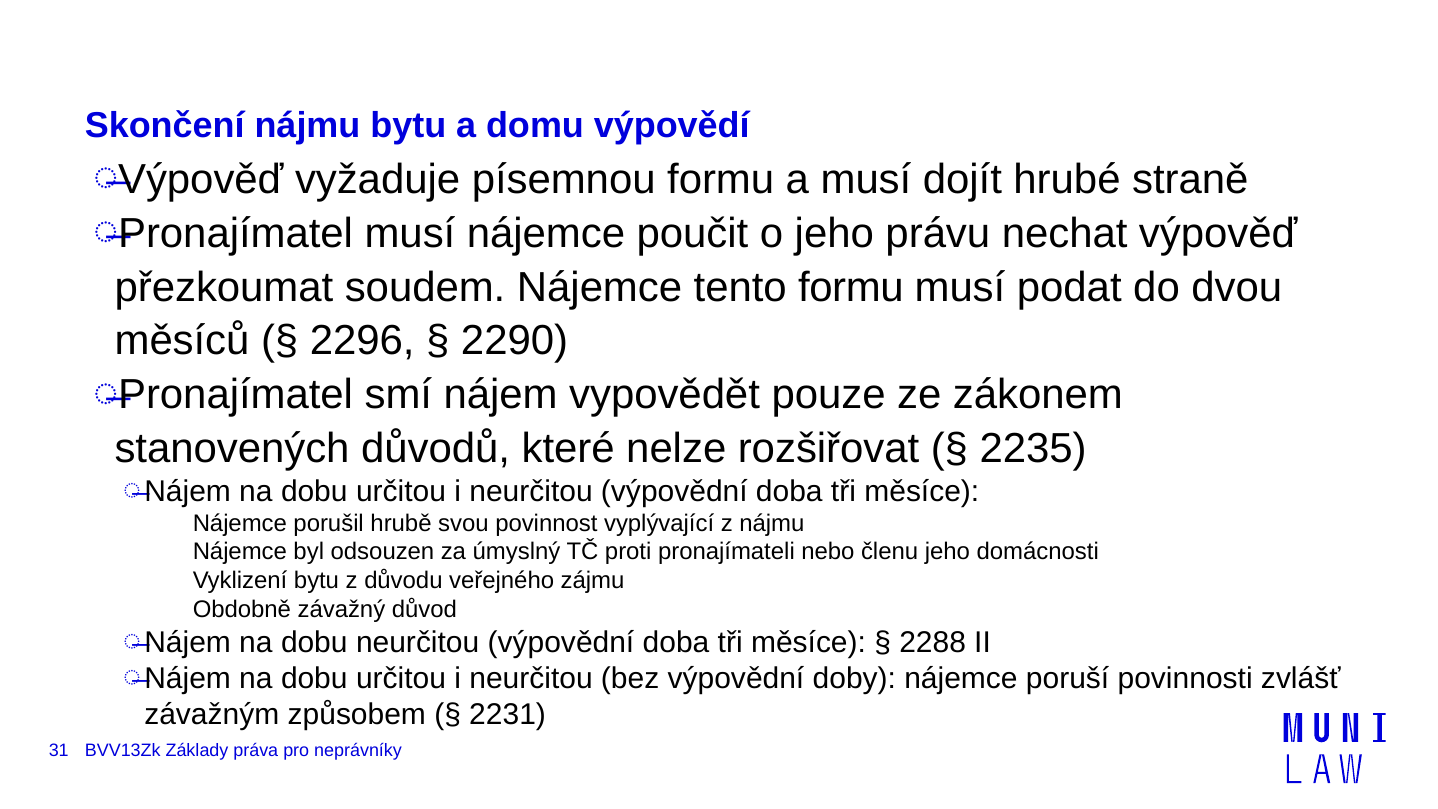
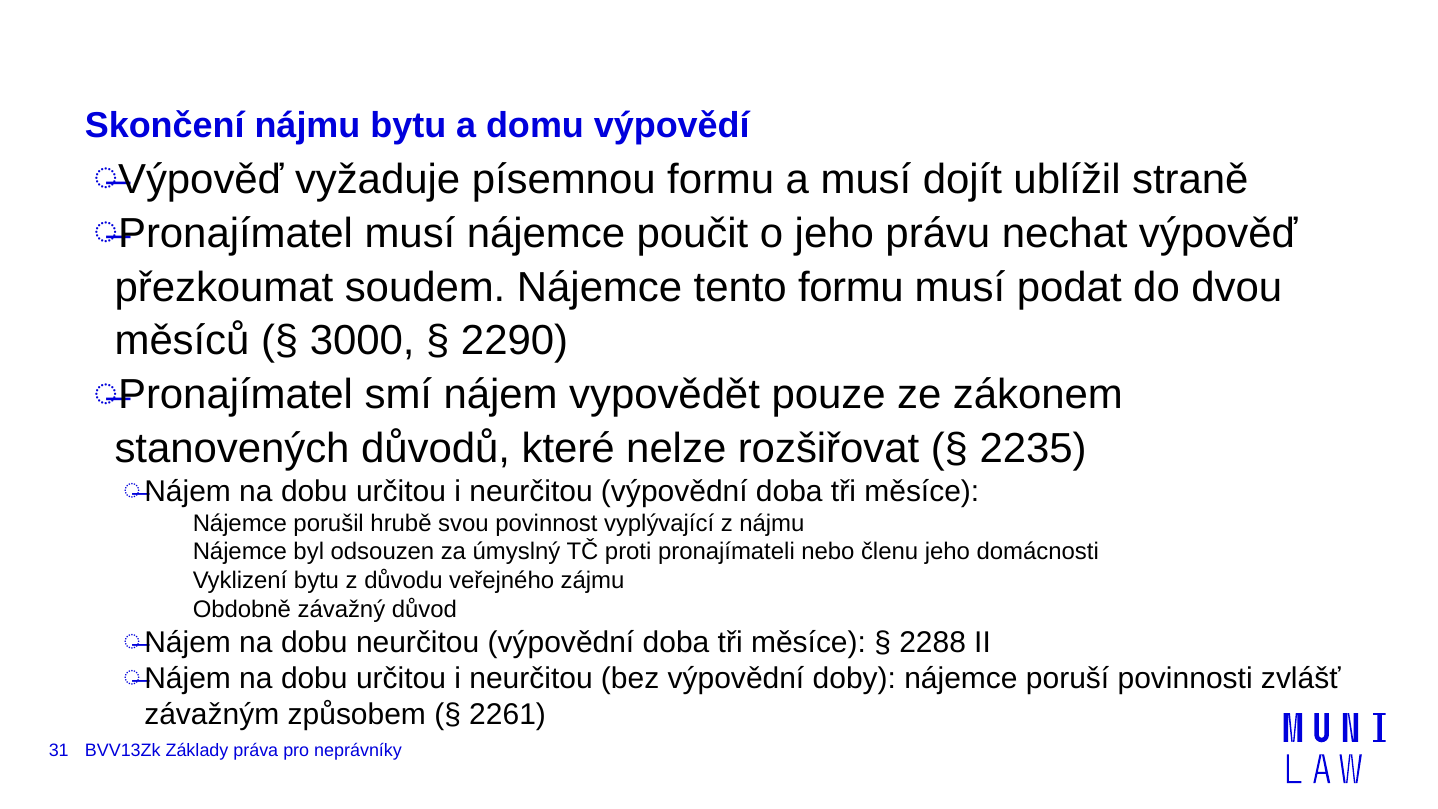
hrubé: hrubé -> ublížil (1067, 179)
2296: 2296 -> 3000 (362, 341)
2231: 2231 -> 2261 (508, 714)
